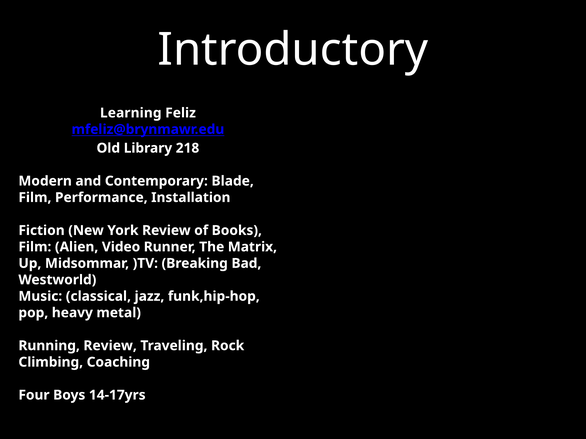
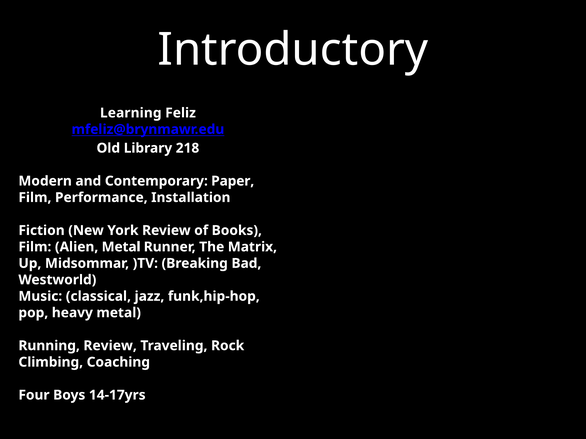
Blade: Blade -> Paper (233, 181)
Alien Video: Video -> Metal (121, 247)
